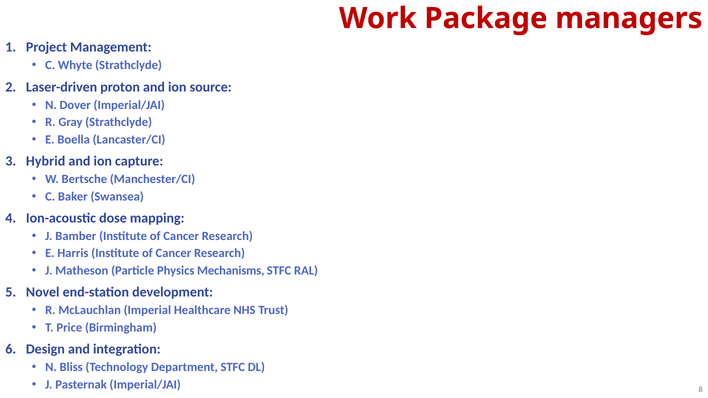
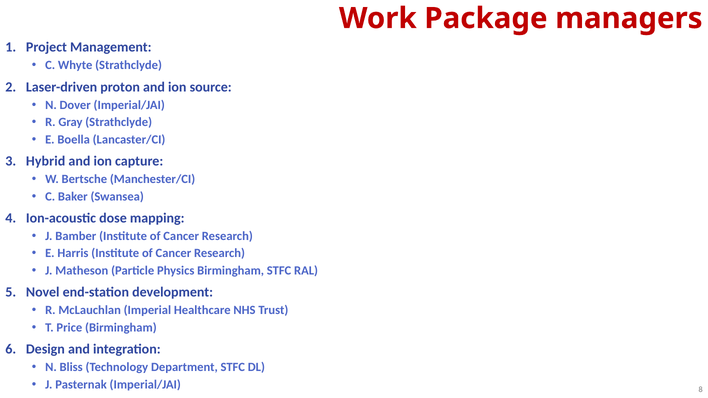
Physics Mechanisms: Mechanisms -> Birmingham (231, 271)
